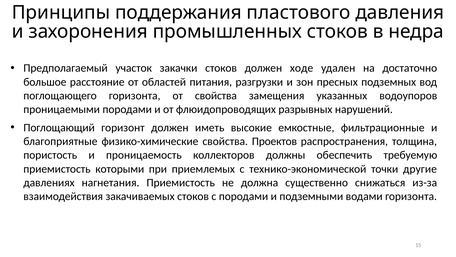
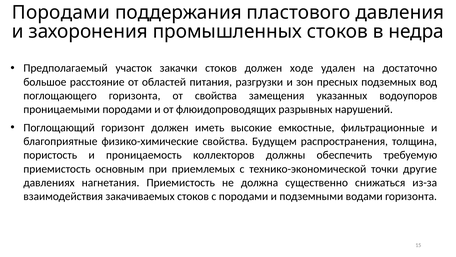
Принципы: Принципы -> Породами (61, 12)
Проектов: Проектов -> Будущем (274, 141)
которыми: которыми -> основным (120, 169)
